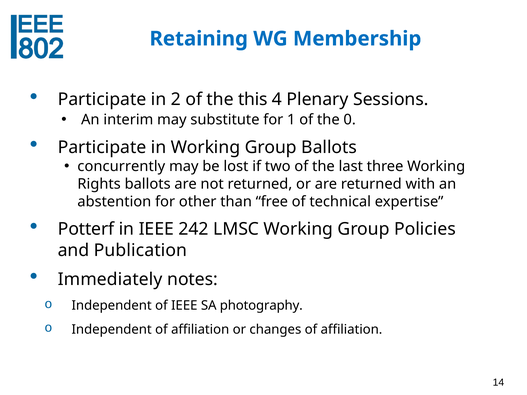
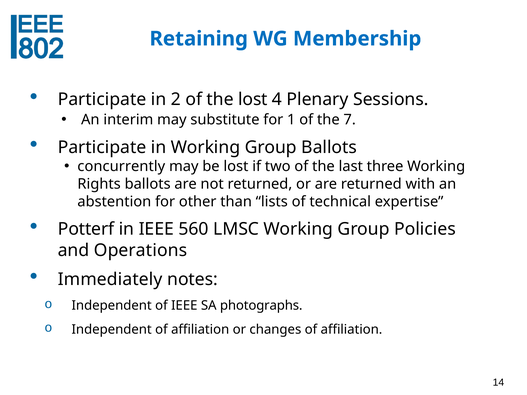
the this: this -> lost (253, 100)
0: 0 -> 7 (350, 120)
free: free -> lists (272, 202)
242: 242 -> 560 (194, 229)
Publication: Publication -> Operations (141, 250)
photography: photography -> photographs (261, 306)
